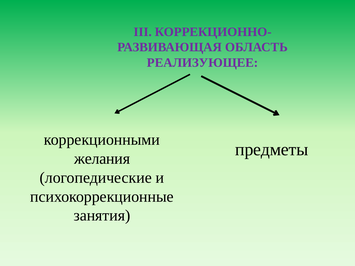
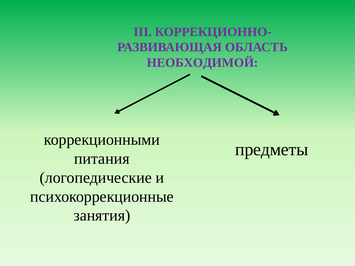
РЕАЛИЗУЮЩЕЕ: РЕАЛИЗУЮЩЕЕ -> НЕОБХОДИМОЙ (203, 63)
желания: желания -> питания (102, 159)
